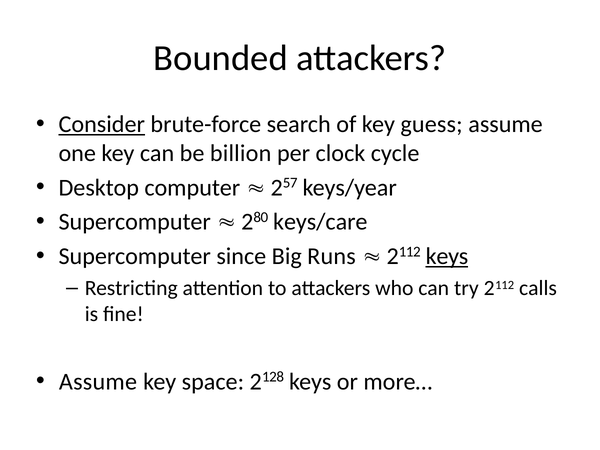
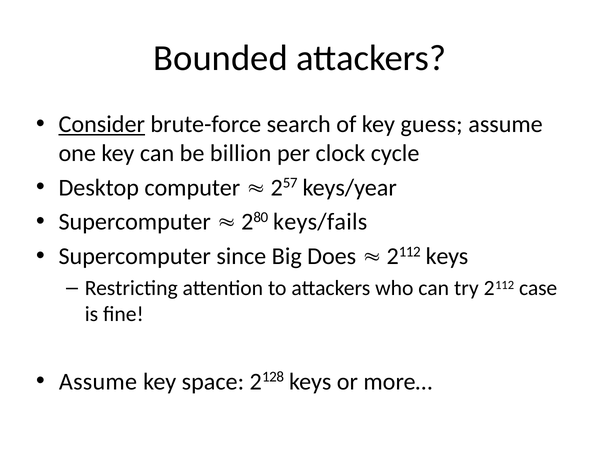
keys/care: keys/care -> keys/fails (320, 222)
Runs: Runs -> Does (332, 256)
keys underline: present -> none (447, 256)
calls: calls -> case (538, 288)
